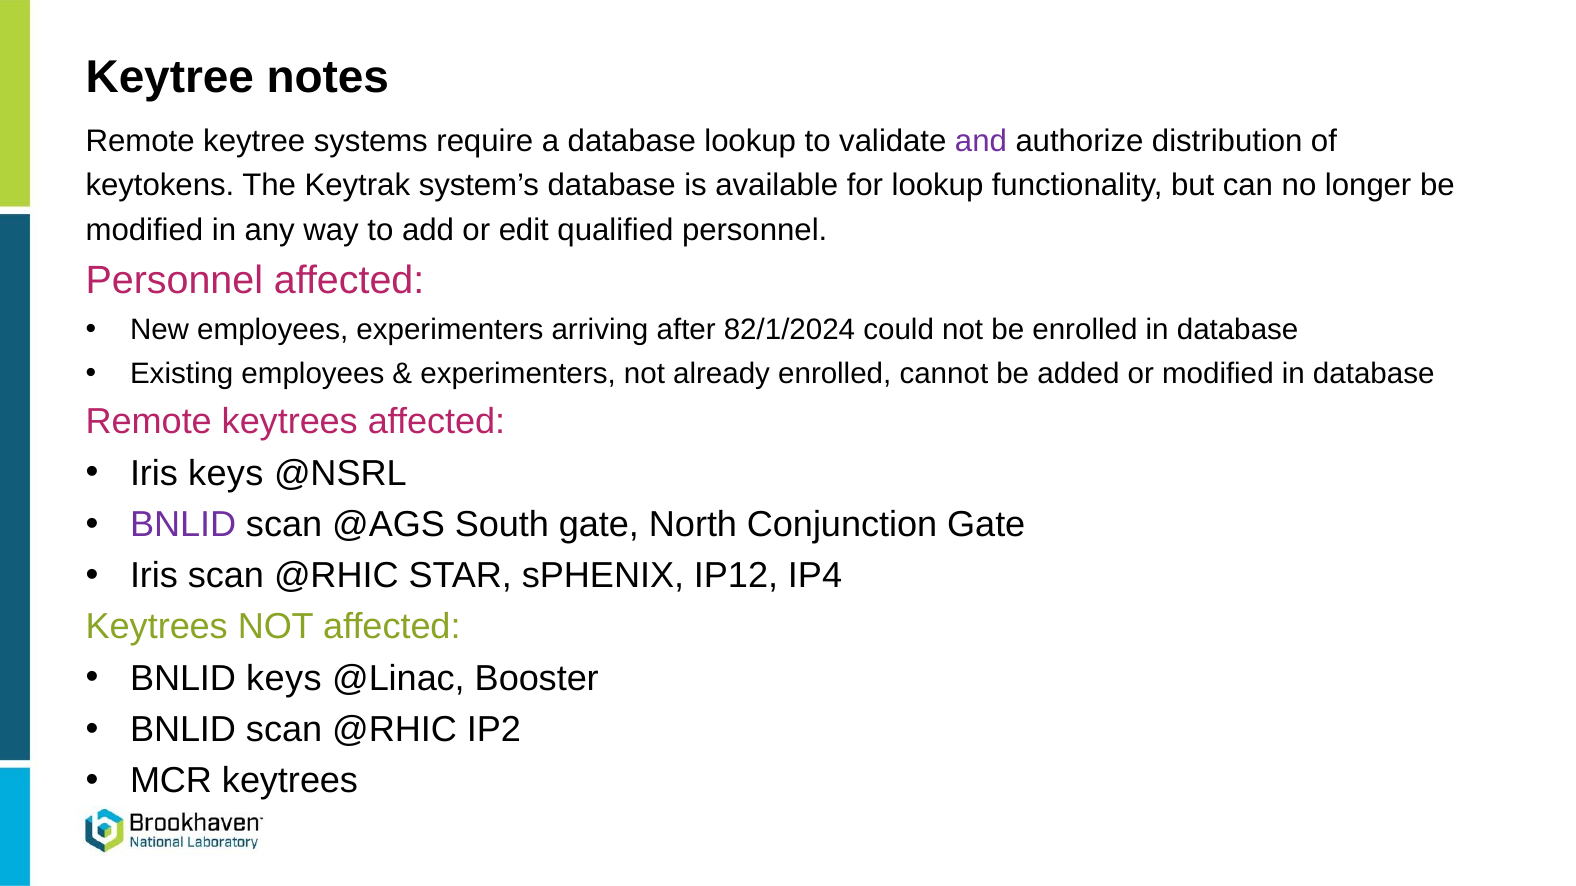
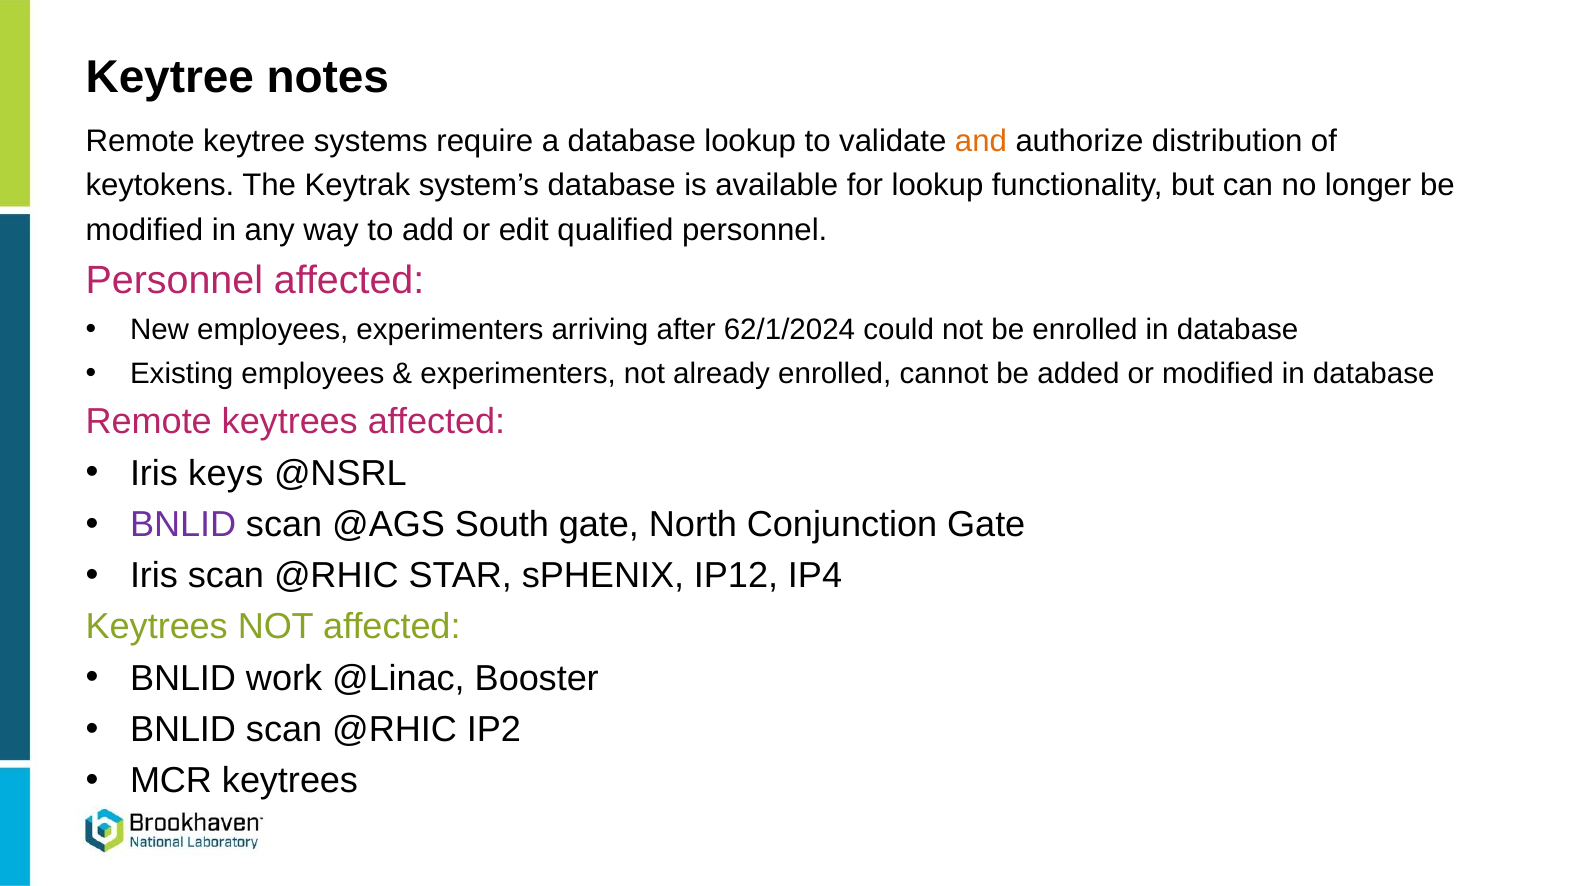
and colour: purple -> orange (981, 141)
82/1/2024: 82/1/2024 -> 62/1/2024 (789, 330)
BNLID keys: keys -> work (284, 679)
